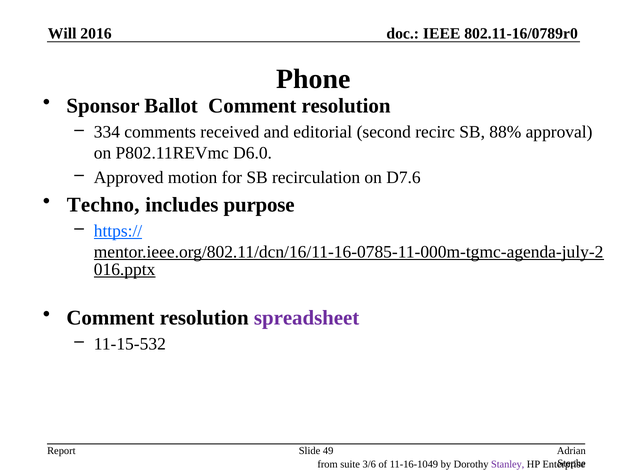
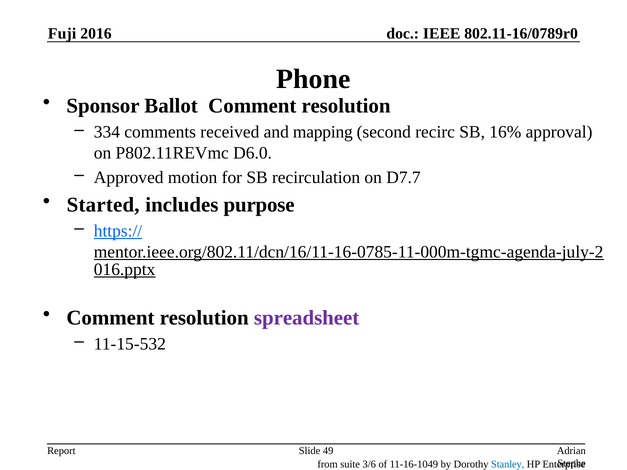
Will: Will -> Fuji (62, 33)
editorial: editorial -> mapping (323, 132)
88%: 88% -> 16% (505, 132)
D7.6: D7.6 -> D7.7 (404, 178)
Techno: Techno -> Started (103, 205)
Stanley colour: purple -> blue (508, 465)
